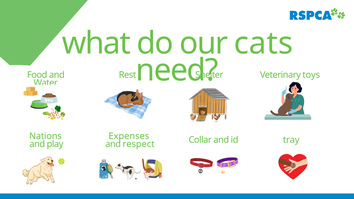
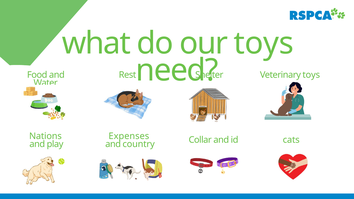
our cats: cats -> toys (264, 43)
respect: respect -> country (139, 144)
tray: tray -> cats (291, 140)
